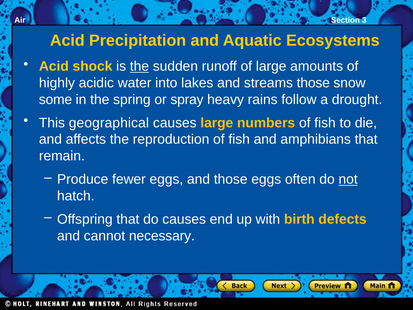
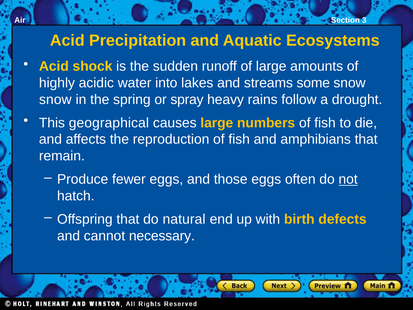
the underline: present -> none (139, 66)
streams those: those -> some (313, 83)
some: some -> snow (55, 99)
do causes: causes -> natural (184, 219)
